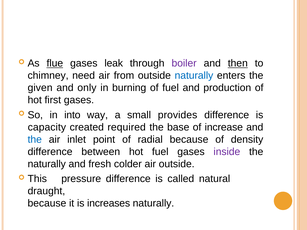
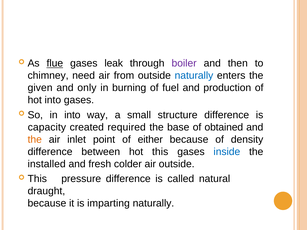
then underline: present -> none (238, 63)
hot first: first -> into (53, 100)
provides: provides -> structure (178, 115)
increase: increase -> obtained (224, 127)
the colour: blue -> orange (35, 140)
radial: radial -> either (150, 140)
hot fuel: fuel -> this (160, 152)
inside colour: purple -> blue (227, 152)
naturally: naturally -> installed (47, 164)
increases: increases -> imparting (109, 204)
